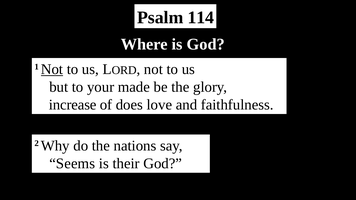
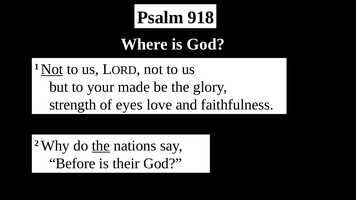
114: 114 -> 918 (201, 17)
increase: increase -> strength (73, 105)
does: does -> eyes (129, 105)
the underline: none -> present (101, 146)
Seems: Seems -> Before (72, 164)
